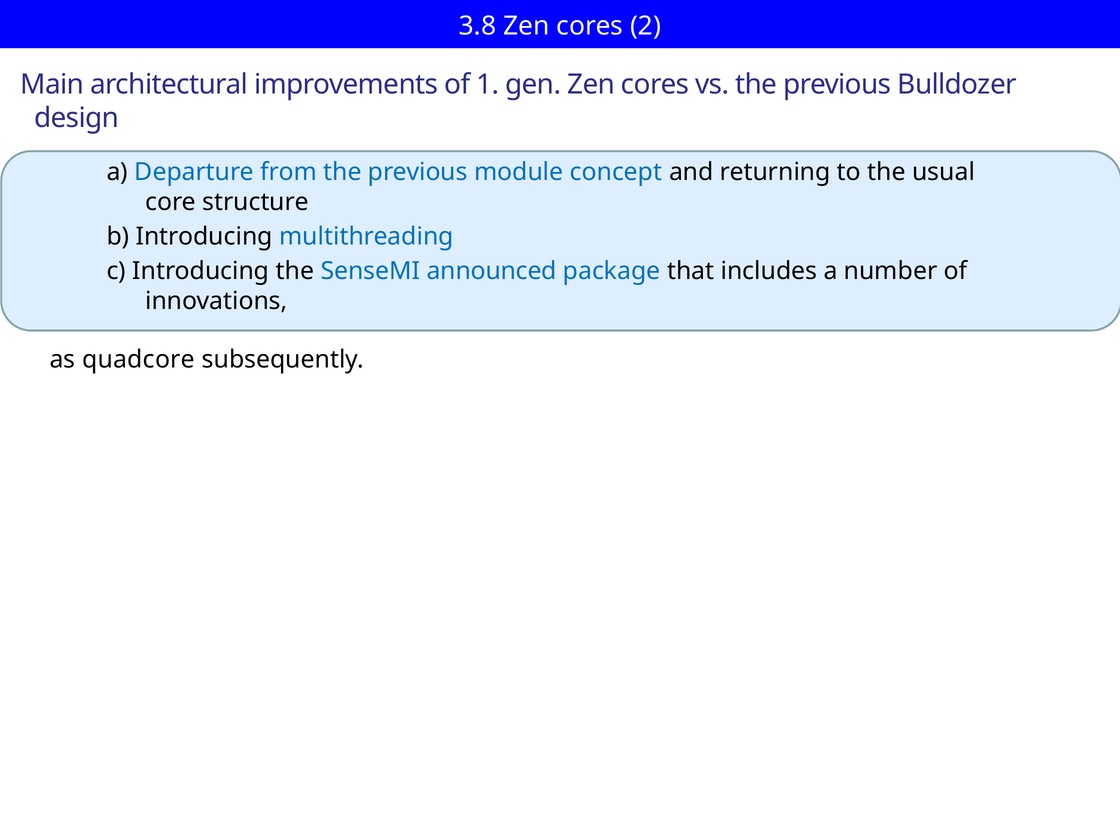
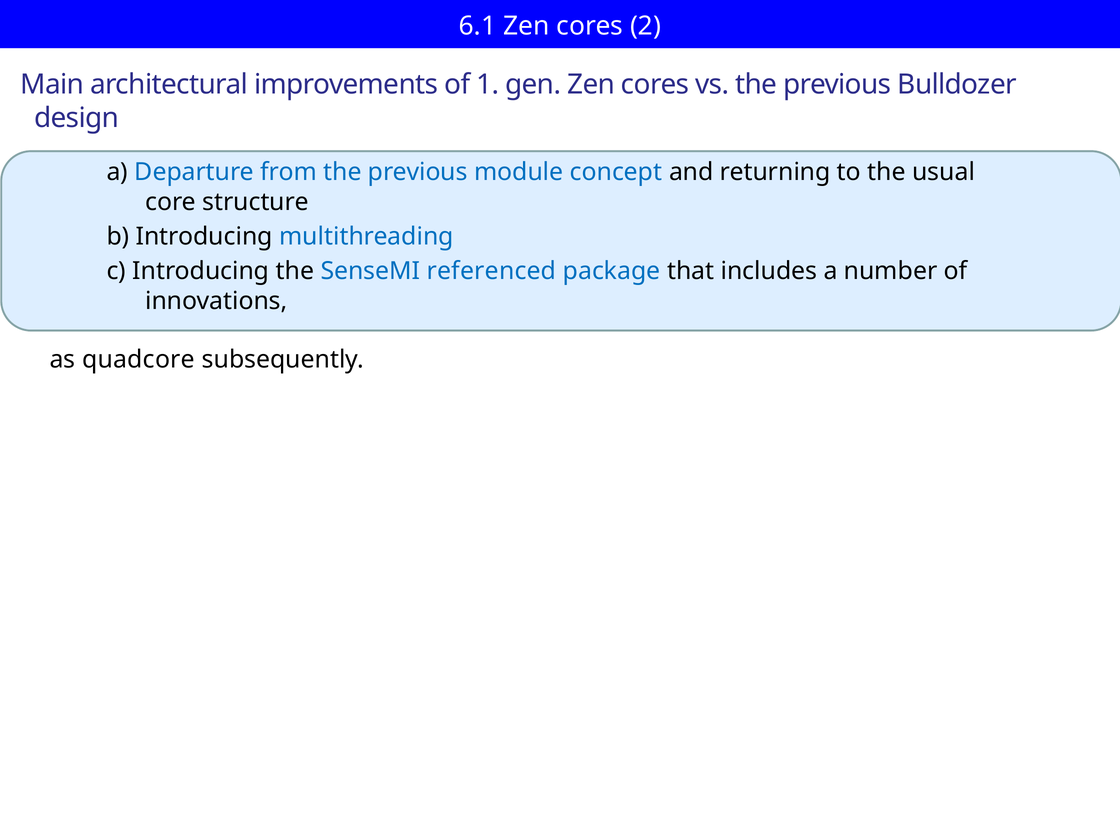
3.8: 3.8 -> 6.1 (477, 26)
announced: announced -> referenced (491, 271)
